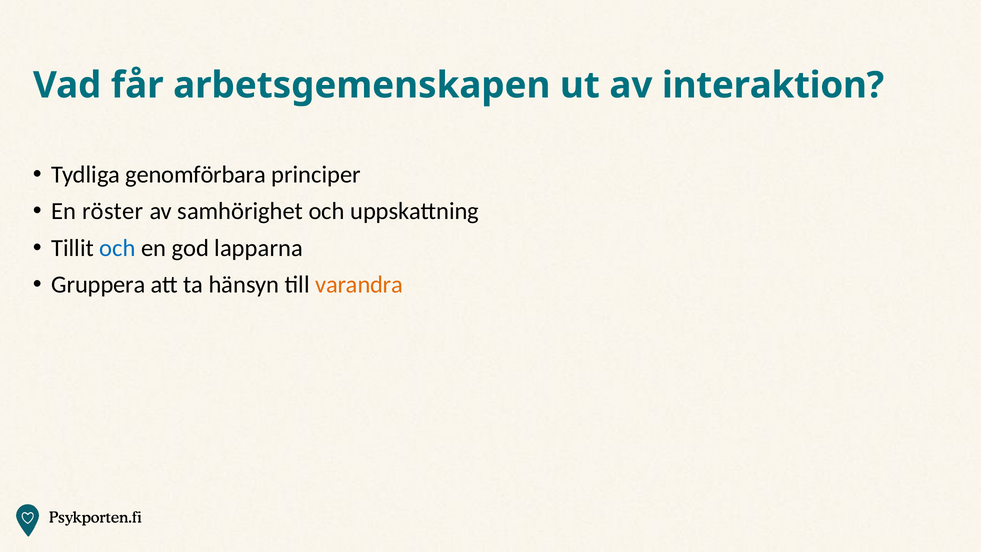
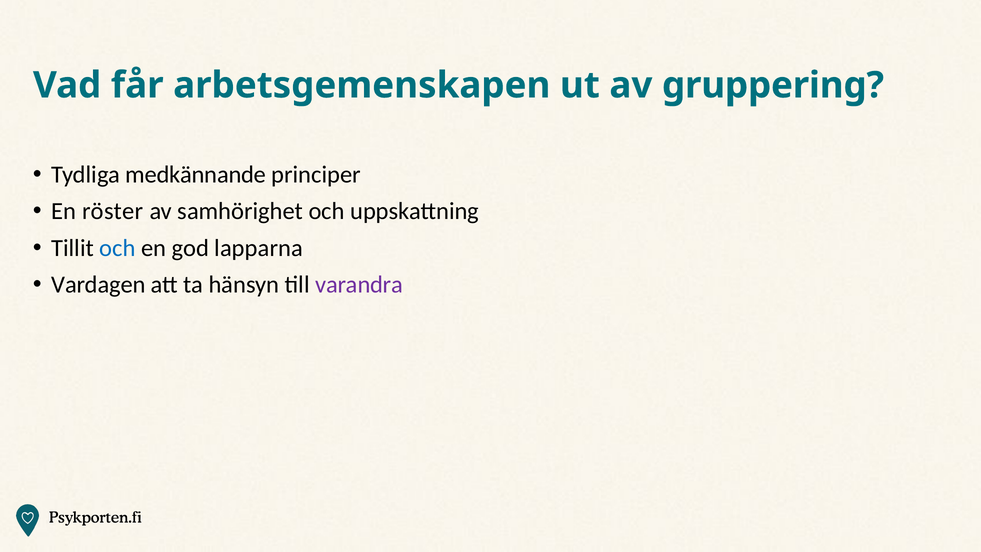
interaktion: interaktion -> gruppering (773, 85)
genomförbara: genomförbara -> medkännande (196, 174)
Gruppera: Gruppera -> Vardagen (98, 285)
varandra colour: orange -> purple (359, 285)
